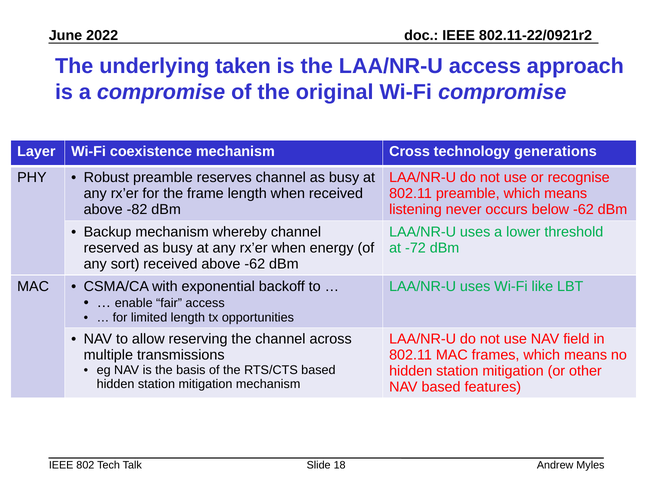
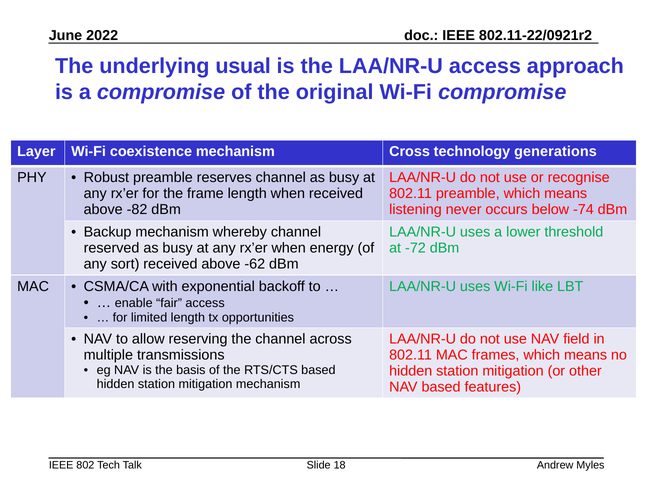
taken: taken -> usual (243, 66)
below -62: -62 -> -74 (583, 210)
